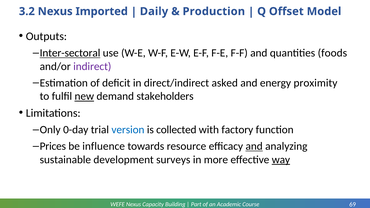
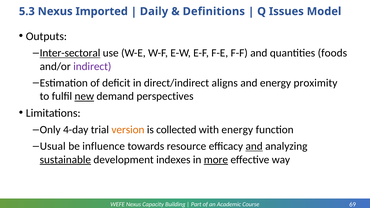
3.2: 3.2 -> 5.3 (27, 11)
Production: Production -> Definitions (214, 11)
Offset: Offset -> Issues (286, 11)
asked: asked -> aligns (225, 83)
stakeholders: stakeholders -> perspectives (165, 96)
0-day: 0-day -> 4-day (76, 130)
version colour: blue -> orange (128, 130)
with factory: factory -> energy (237, 130)
Prices: Prices -> Usual (53, 146)
sustainable underline: none -> present (65, 160)
surveys: surveys -> indexes (173, 160)
more underline: none -> present (216, 160)
way underline: present -> none (281, 160)
